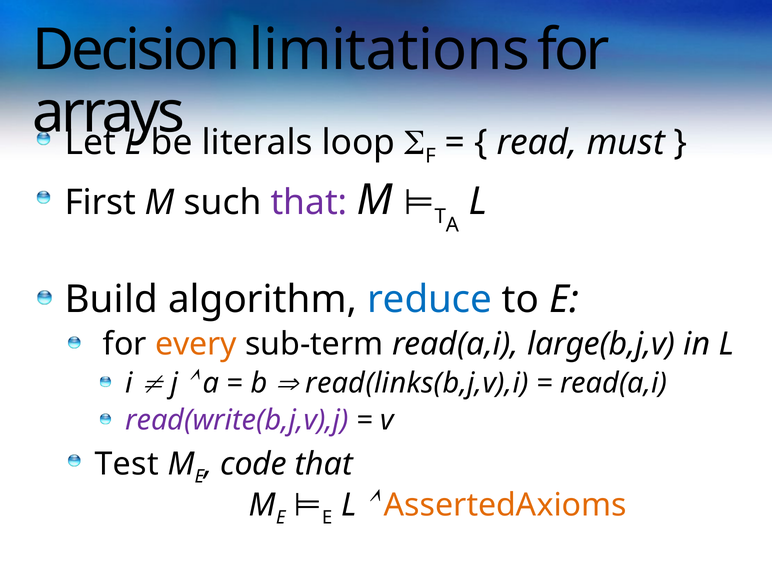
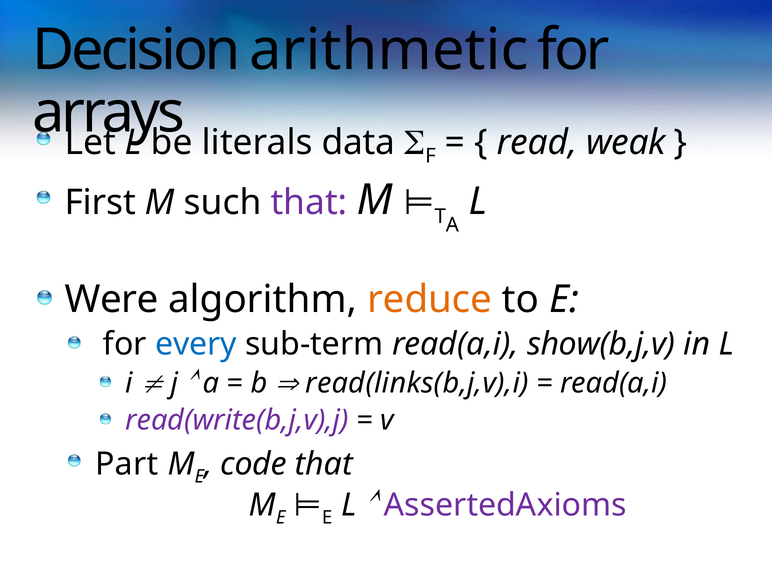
limitations: limitations -> arithmetic (389, 50)
loop: loop -> data (358, 142)
must: must -> weak (626, 142)
Build: Build -> Were (112, 300)
reduce colour: blue -> orange (430, 300)
every colour: orange -> blue (196, 344)
large(b,j,v: large(b,j,v -> show(b,j,v (601, 344)
Test: Test -> Part (127, 464)
AssertedAxioms colour: orange -> purple (505, 505)
